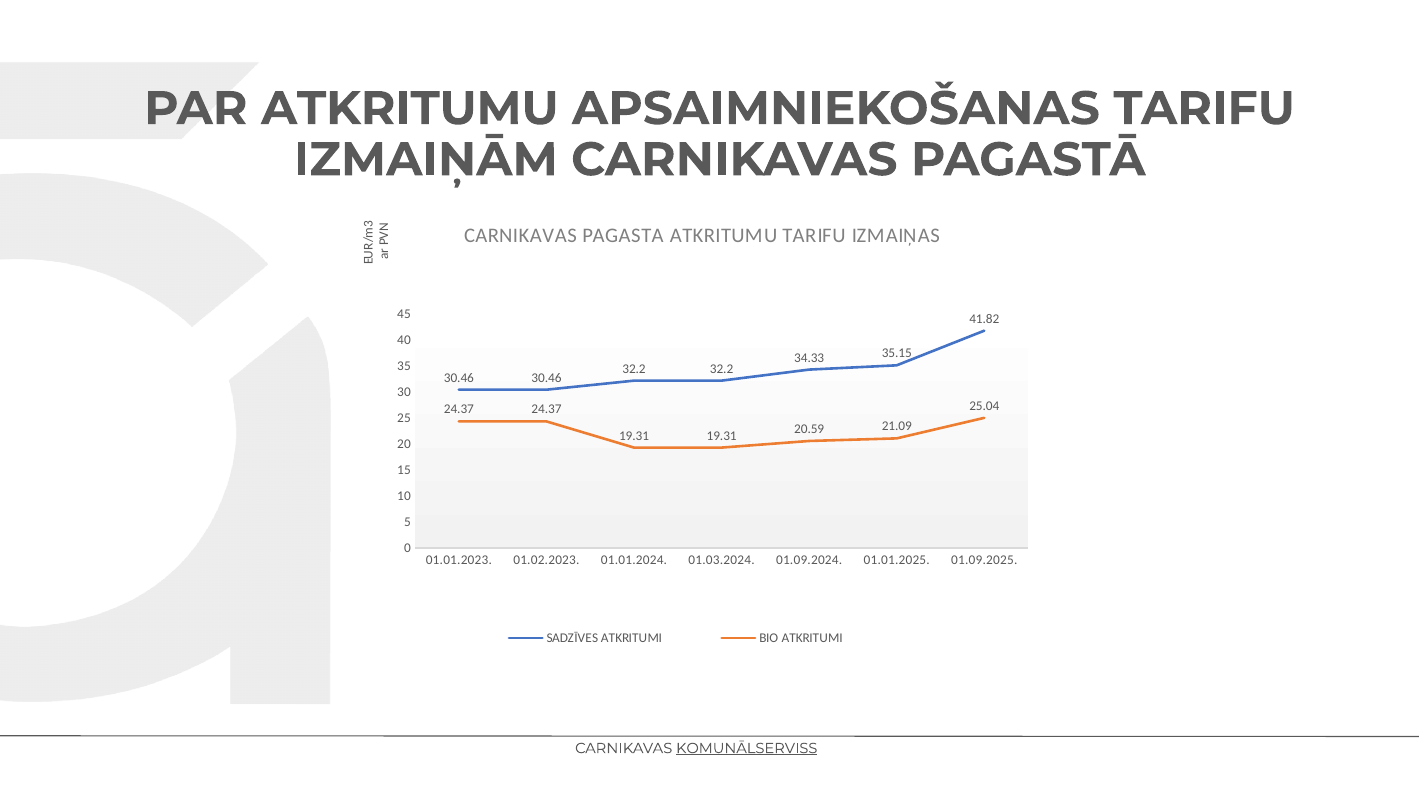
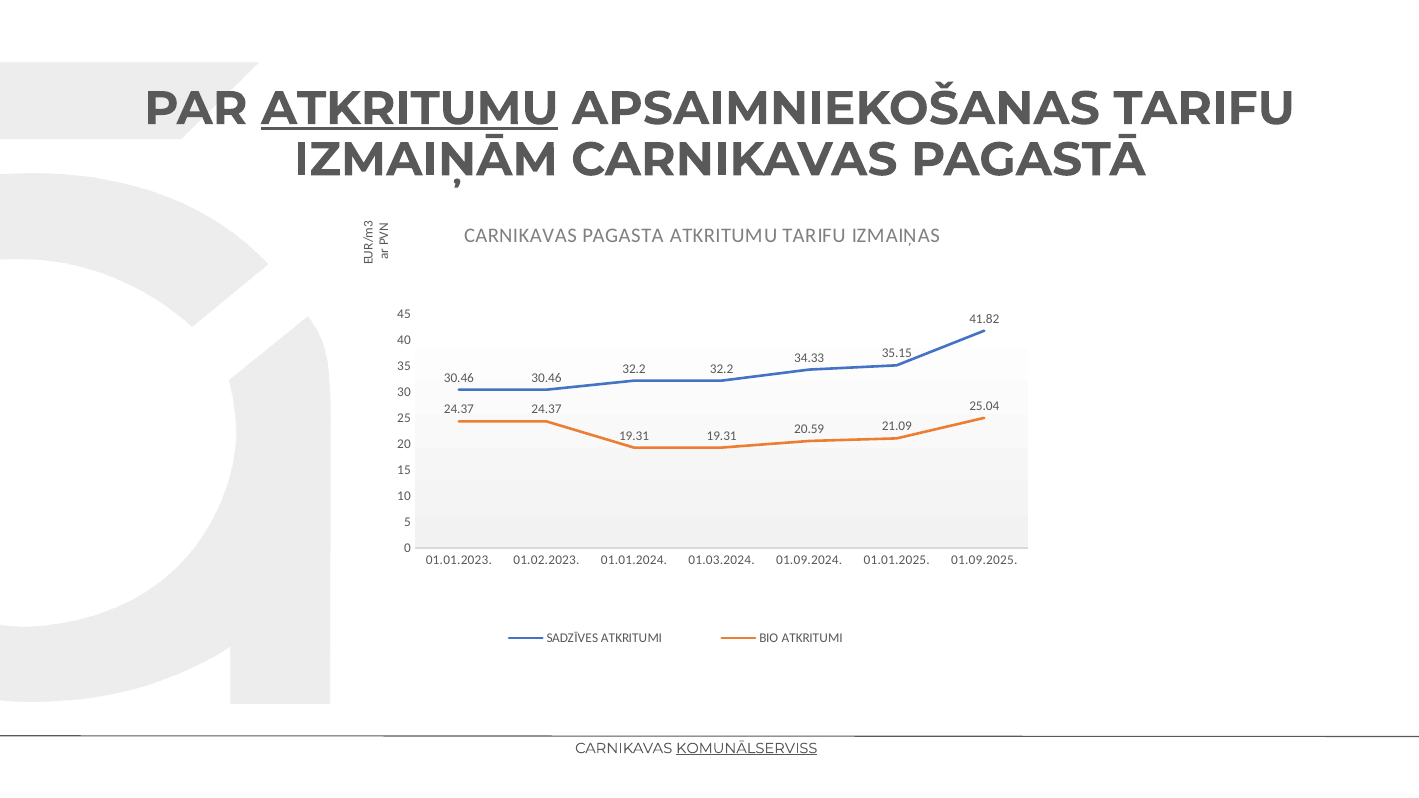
ATKRITUMU underline: none -> present (410, 109)
